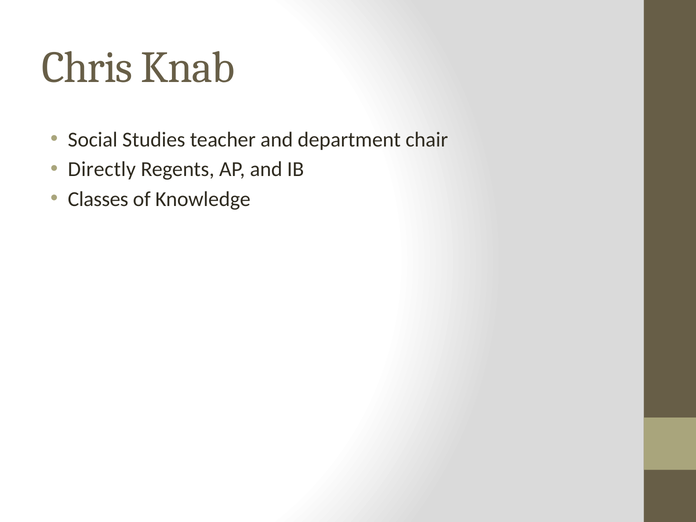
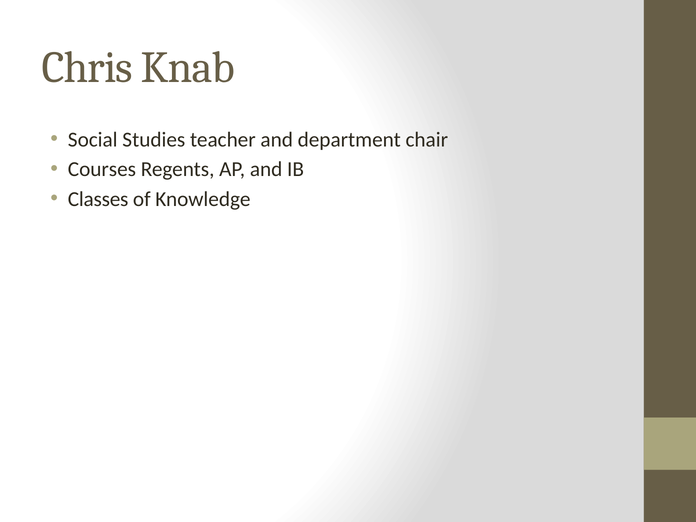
Directly: Directly -> Courses (102, 169)
